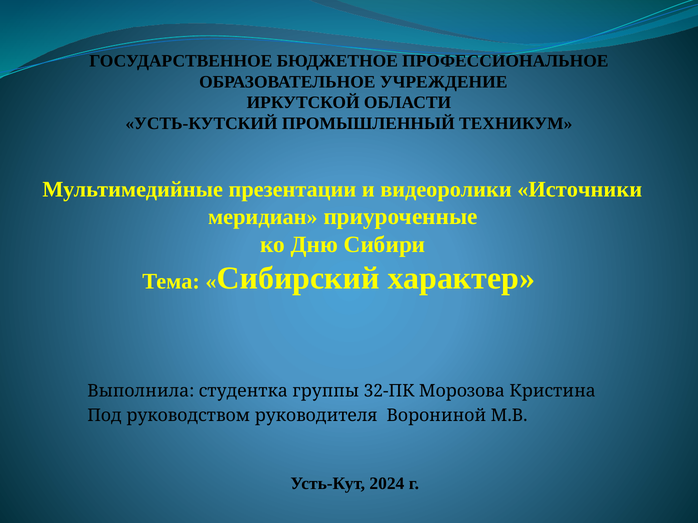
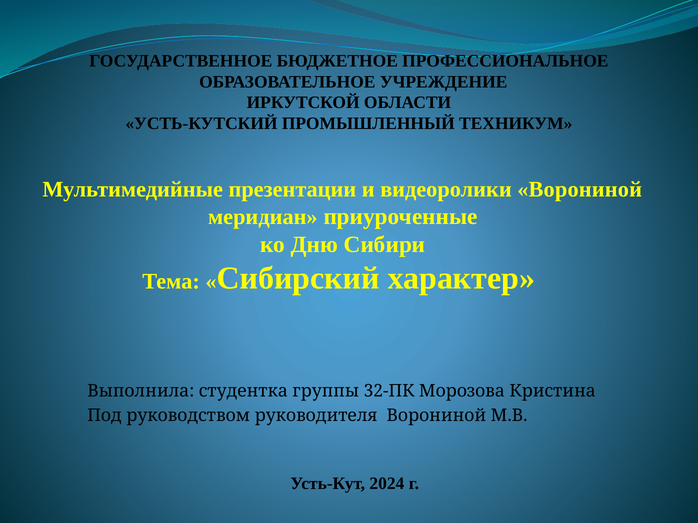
видеоролики Источники: Источники -> Ворониной (580, 189)
